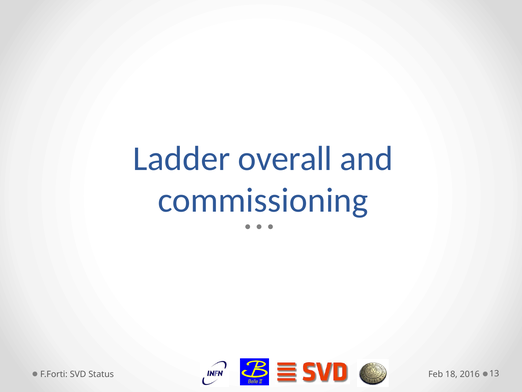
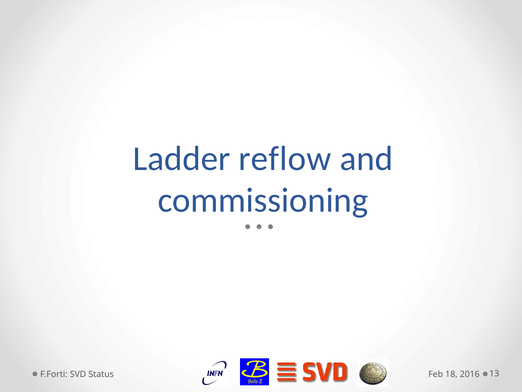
overall: overall -> reflow (285, 158)
